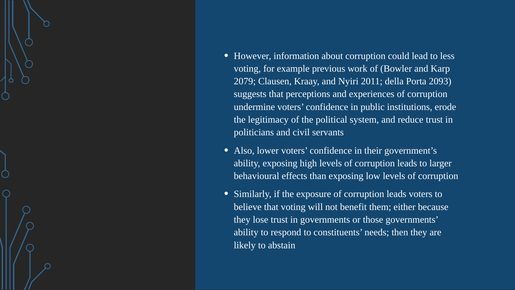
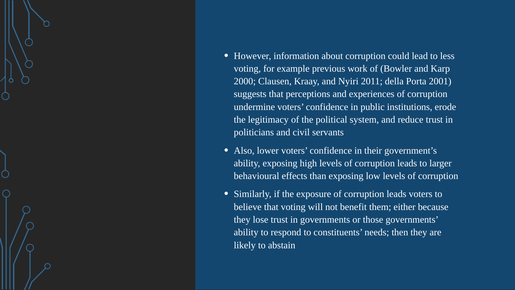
2079: 2079 -> 2000 (245, 81)
2093: 2093 -> 2001 (440, 81)
